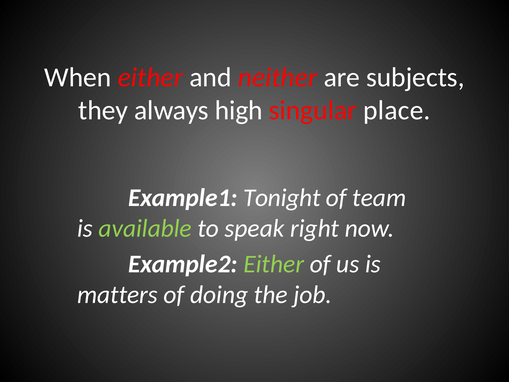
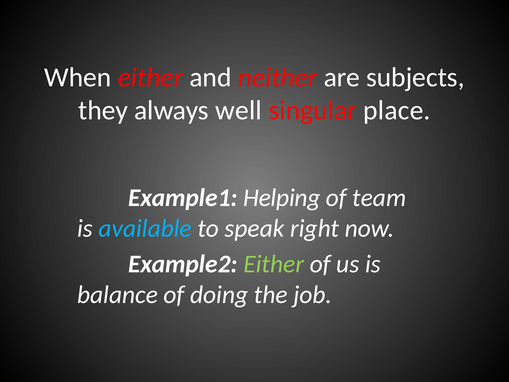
high: high -> well (239, 110)
Tonight: Tonight -> Helping (282, 198)
available colour: light green -> light blue (145, 228)
matters: matters -> balance (118, 294)
